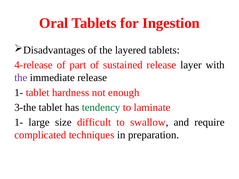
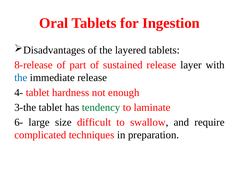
4-release: 4-release -> 8-release (33, 65)
the colour: purple -> blue (21, 78)
1-: 1- -> 4- (19, 93)
1-: 1- -> 6- (19, 122)
